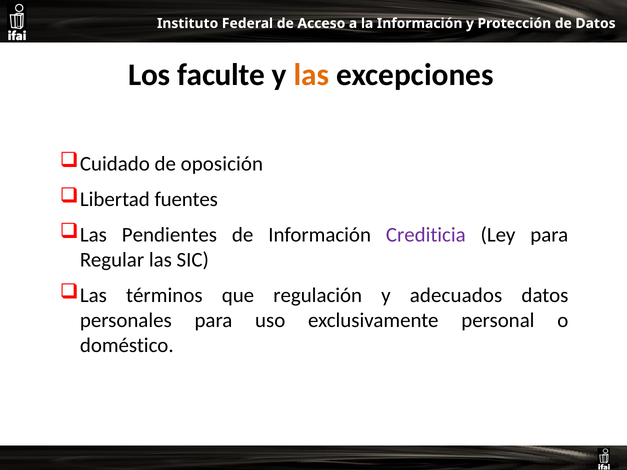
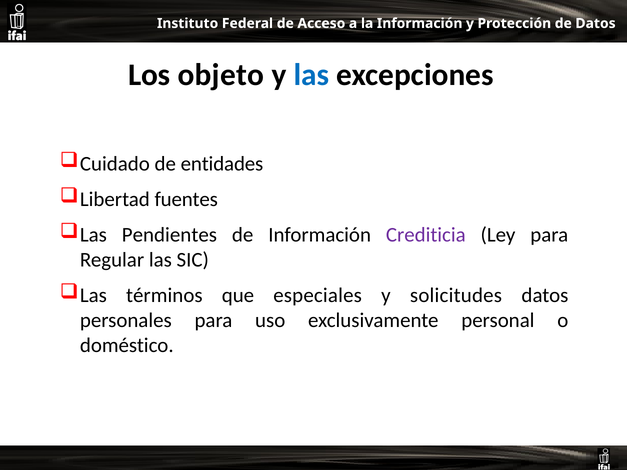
faculte: faculte -> objeto (221, 75)
las colour: orange -> blue (311, 75)
oposición: oposición -> entidades (222, 164)
regulación: regulación -> especiales (318, 295)
adecuados: adecuados -> solicitudes (456, 295)
